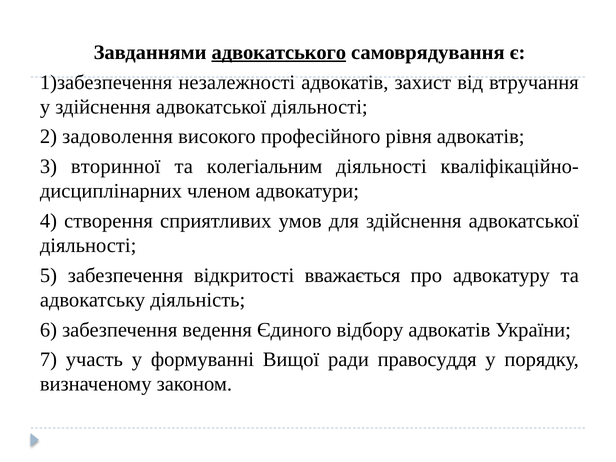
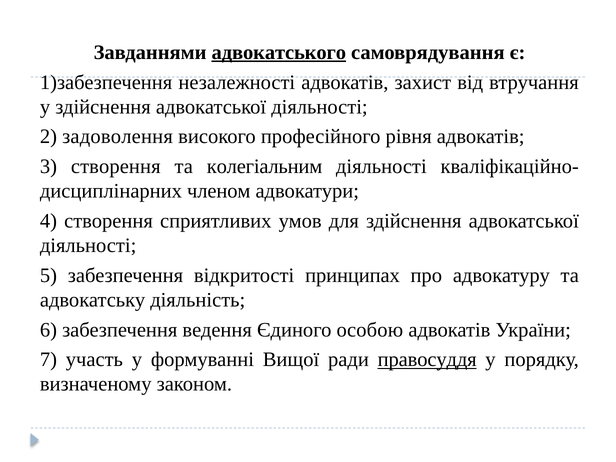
3 вторинної: вторинної -> створення (116, 167)
вважається: вважається -> принципах (352, 275)
відбору: відбору -> особою (370, 330)
правосуддя underline: none -> present (427, 360)
